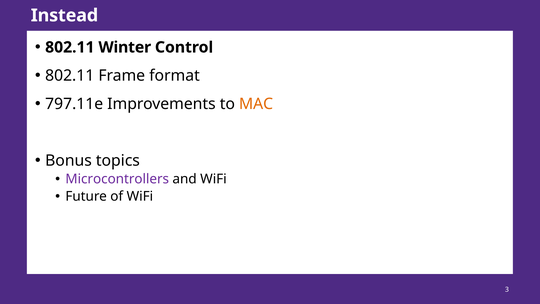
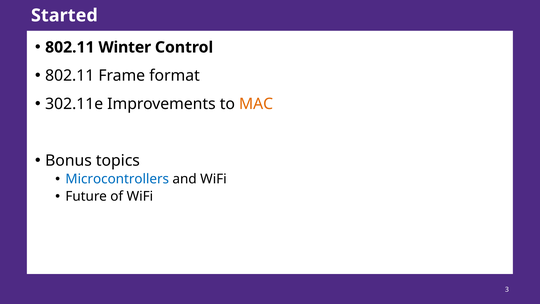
Instead: Instead -> Started (64, 15)
797.11e: 797.11e -> 302.11e (74, 104)
Microcontrollers colour: purple -> blue (117, 179)
